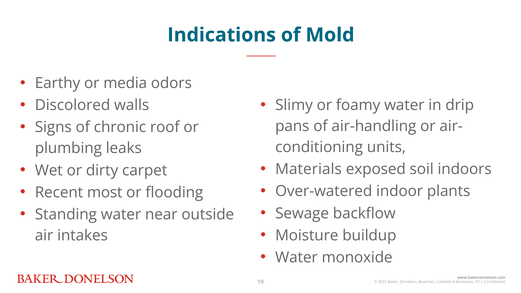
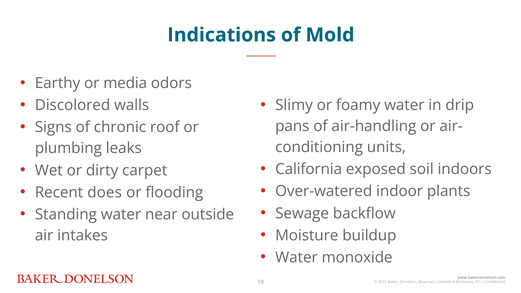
Materials: Materials -> California (309, 169)
most: most -> does (105, 192)
